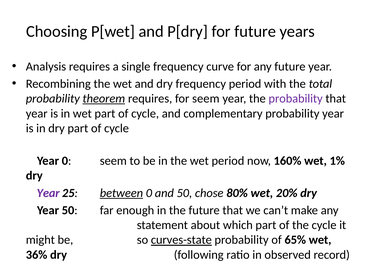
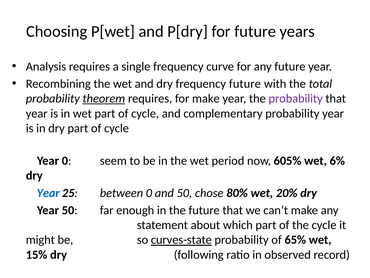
frequency period: period -> future (245, 84)
for seem: seem -> make (206, 98)
160%: 160% -> 605% (288, 161)
1%: 1% -> 6% (337, 161)
Year colour: purple -> blue (48, 193)
between underline: present -> none (121, 193)
36%: 36% -> 15% (37, 254)
